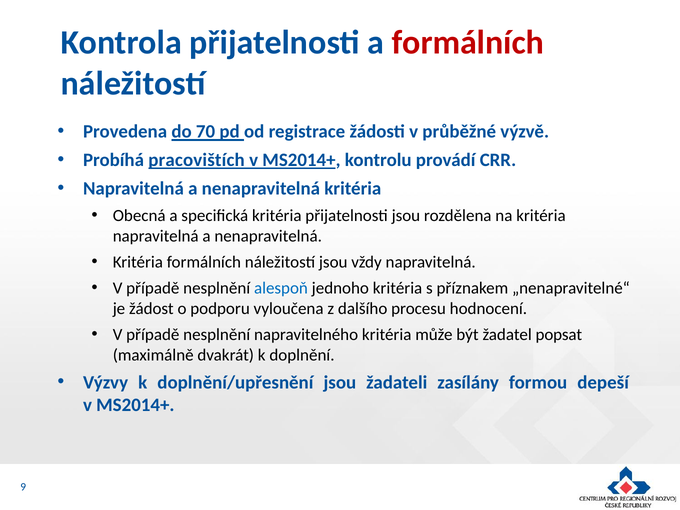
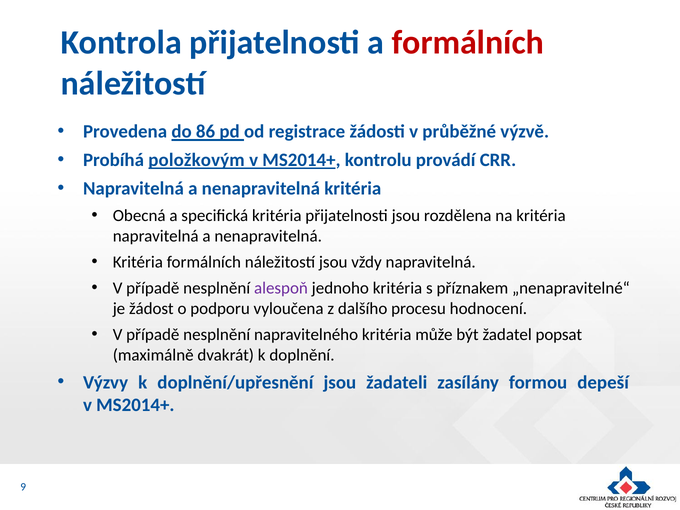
70: 70 -> 86 (206, 132)
pracovištích: pracovištích -> položkovým (197, 160)
alespoň colour: blue -> purple (281, 288)
